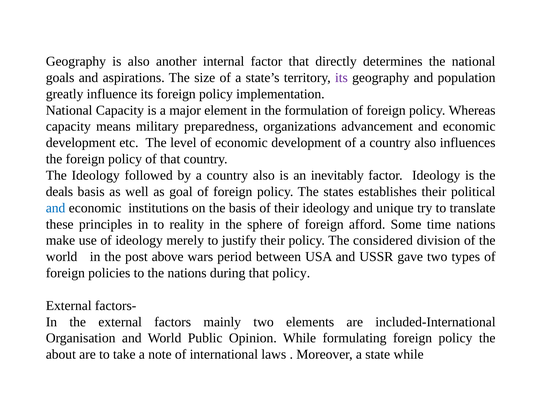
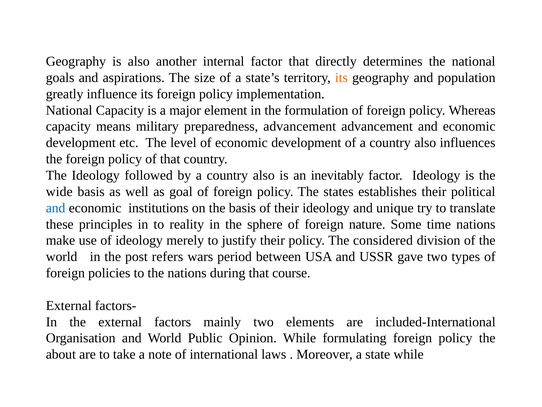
its colour: purple -> orange (341, 78)
preparedness organizations: organizations -> advancement (300, 126)
deals: deals -> wide (59, 191)
afford: afford -> nature (367, 224)
above: above -> refers (168, 256)
that policy: policy -> course (291, 273)
